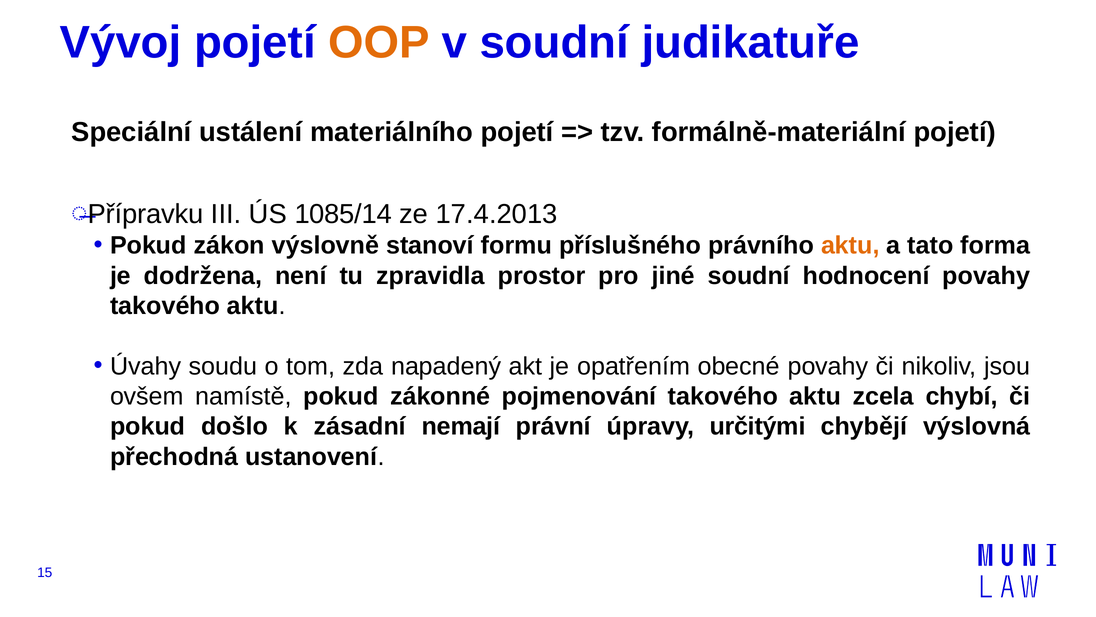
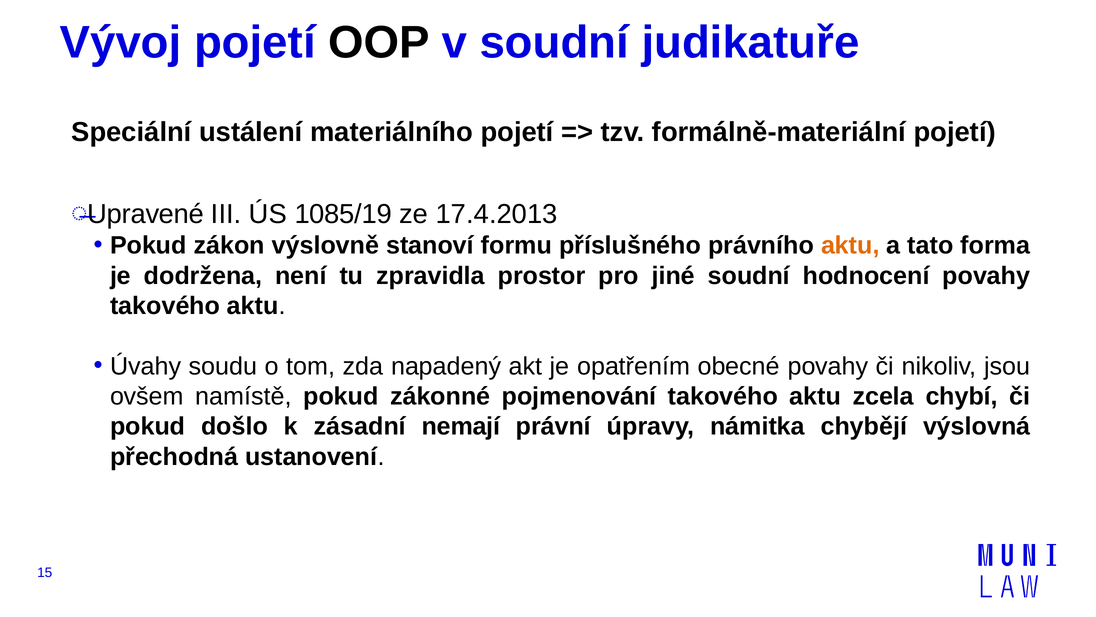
OOP colour: orange -> black (379, 42)
Přípravku: Přípravku -> Upravené (146, 214)
1085/14: 1085/14 -> 1085/19 (343, 214)
určitými: určitými -> námitka (757, 426)
